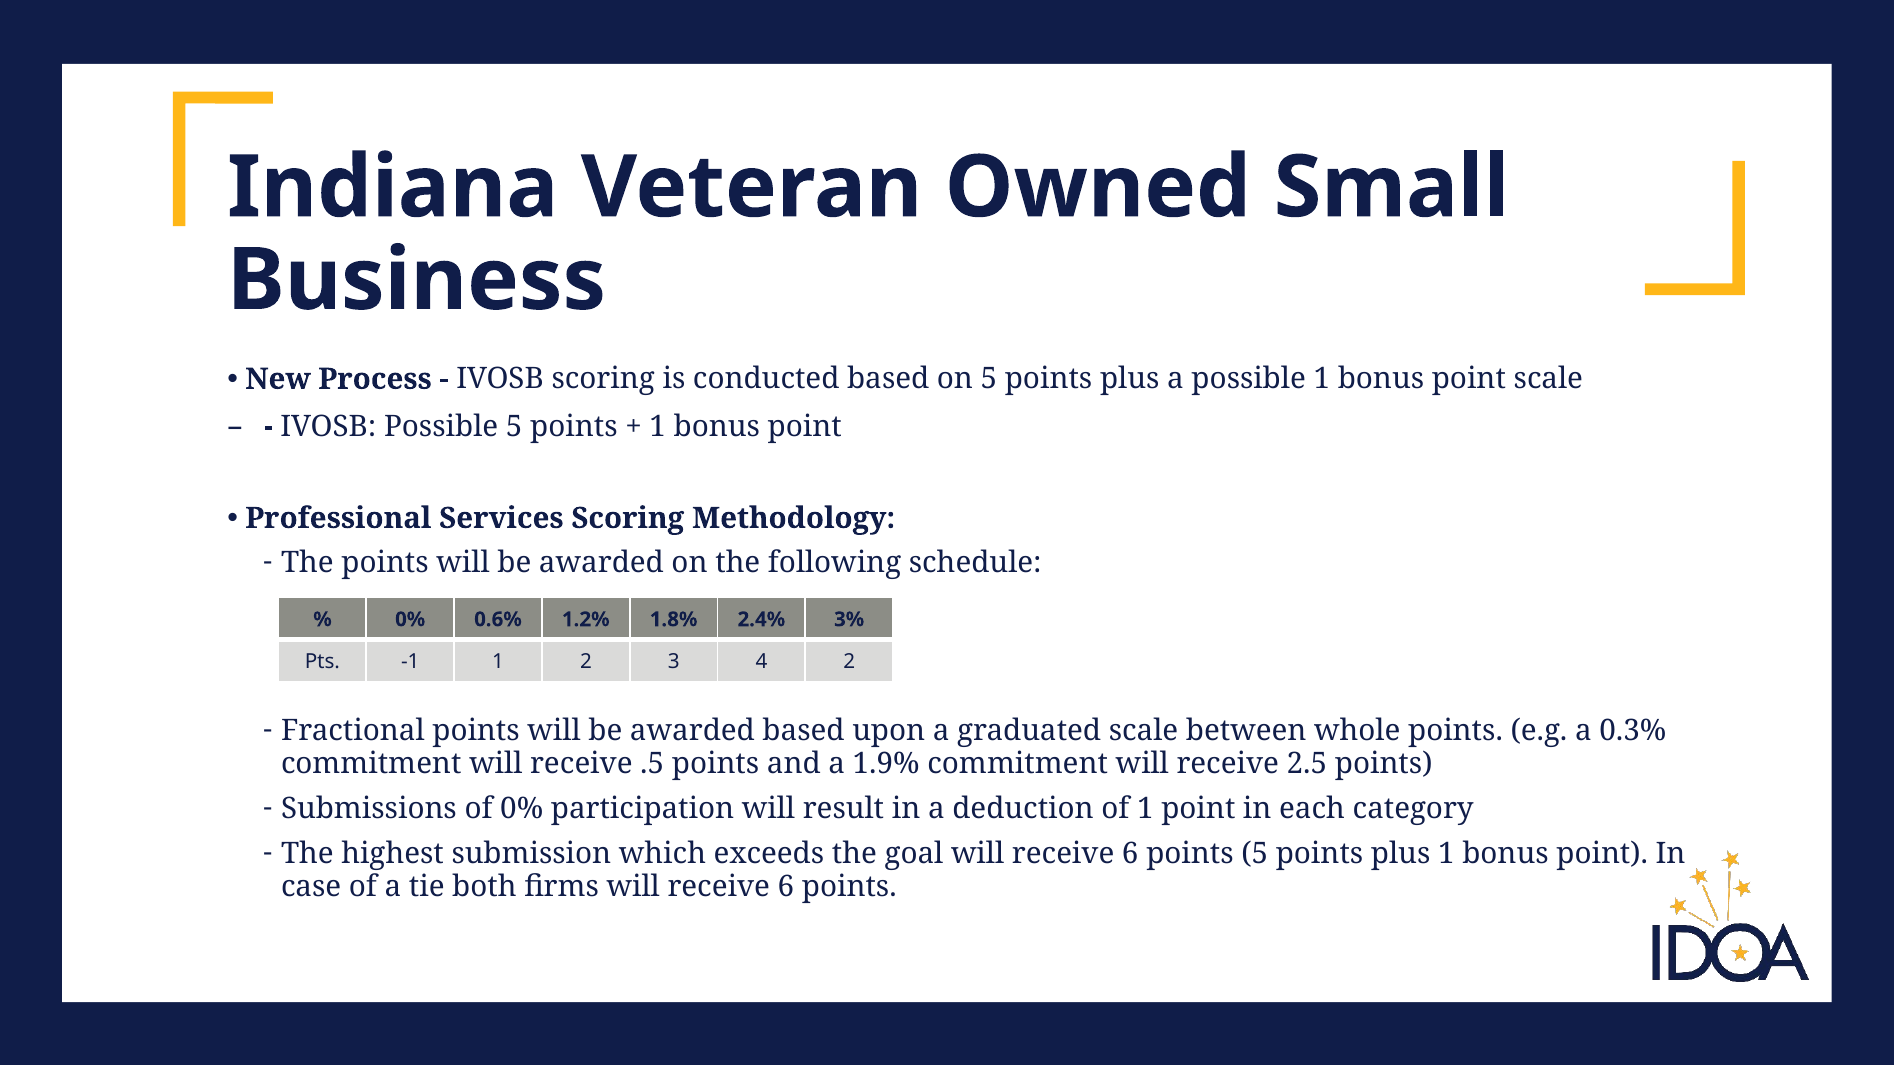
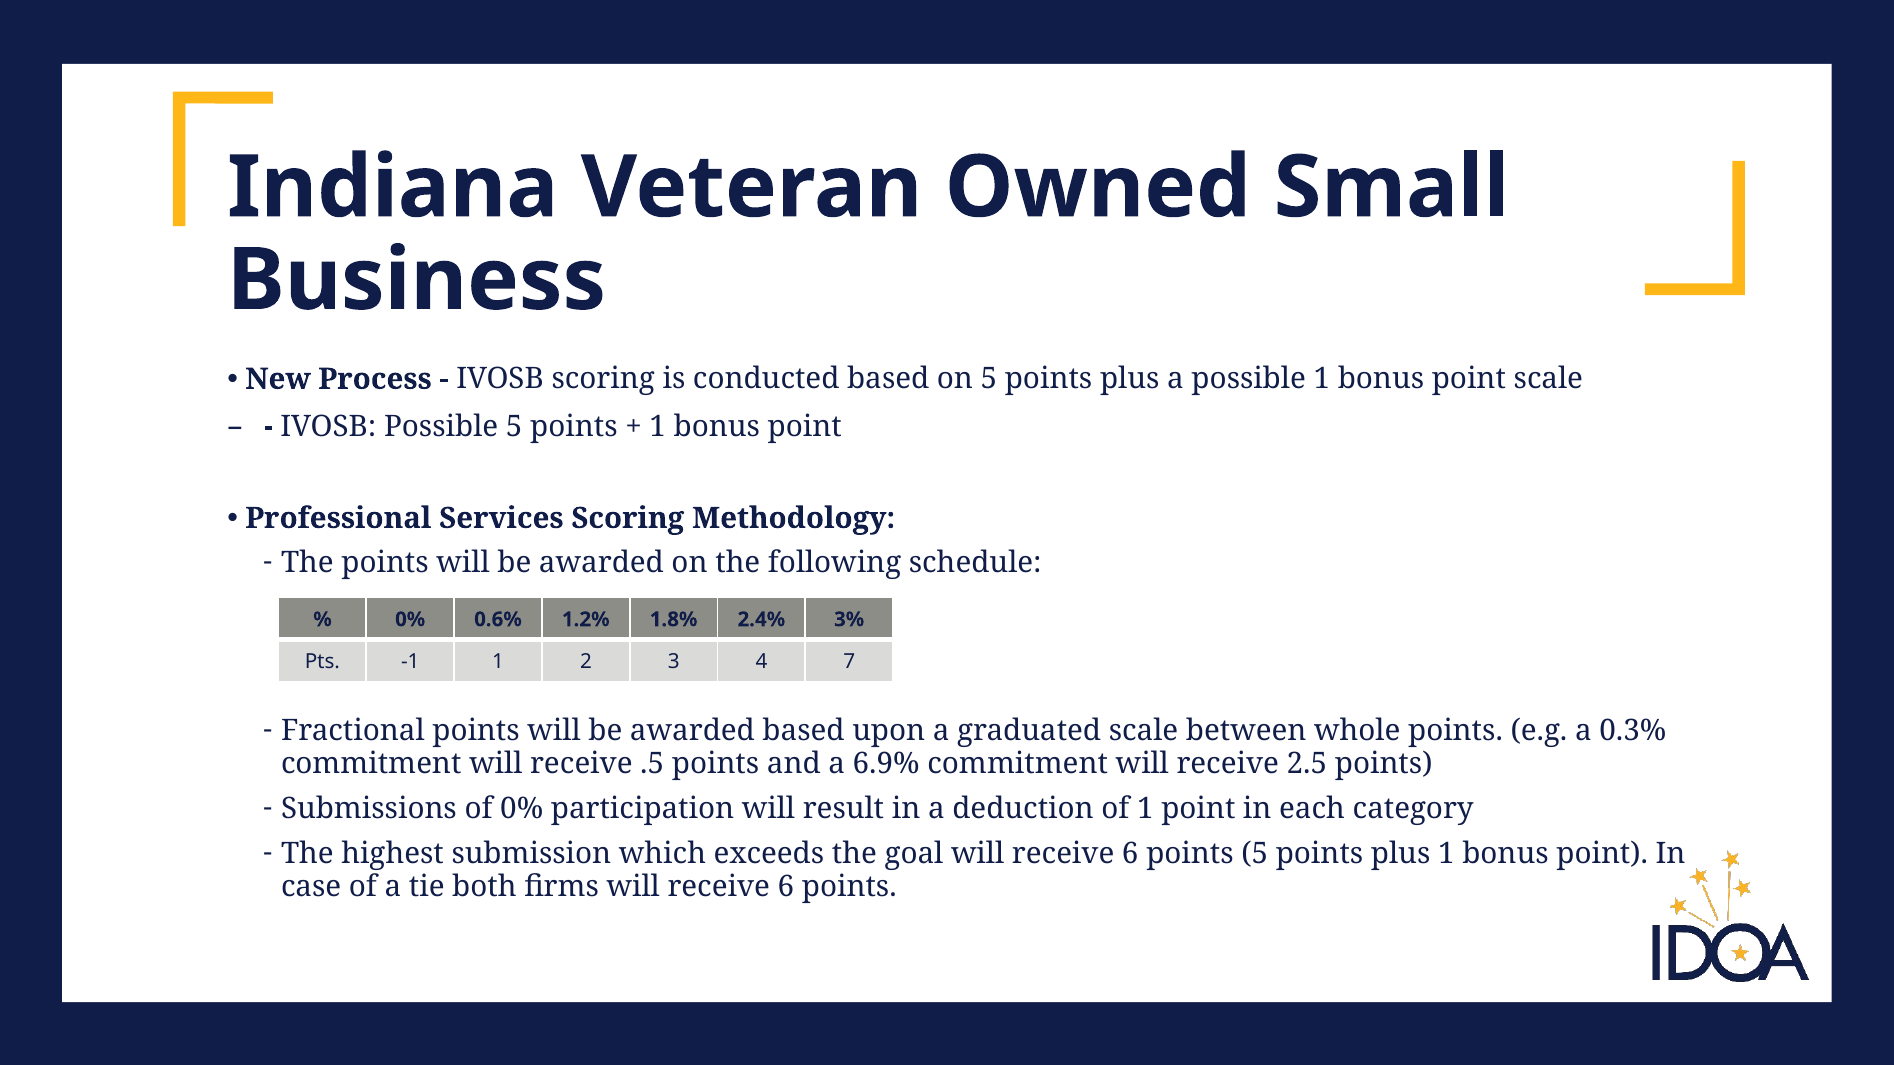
4 2: 2 -> 7 (849, 662)
1.9%: 1.9% -> 6.9% (886, 764)
